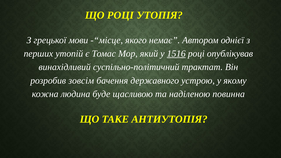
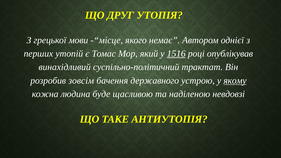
ЩО РОЦІ: РОЦІ -> ДРУГ (121, 15)
якому underline: none -> present (235, 81)
повинна: повинна -> невдовзі (229, 94)
